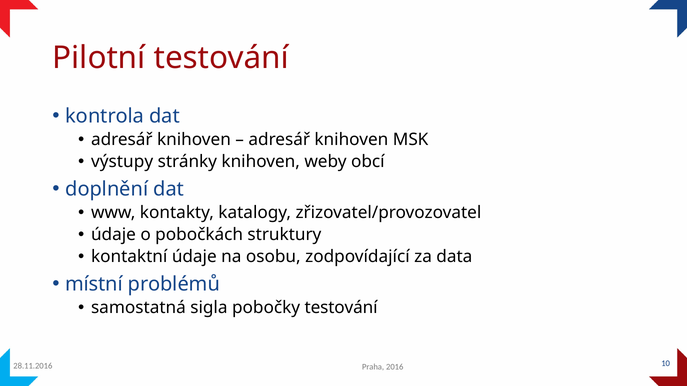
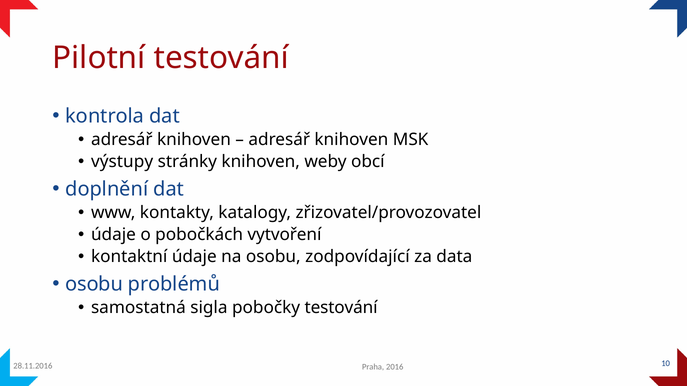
struktury: struktury -> vytvoření (284, 235)
místní: místní -> osobu (94, 284)
